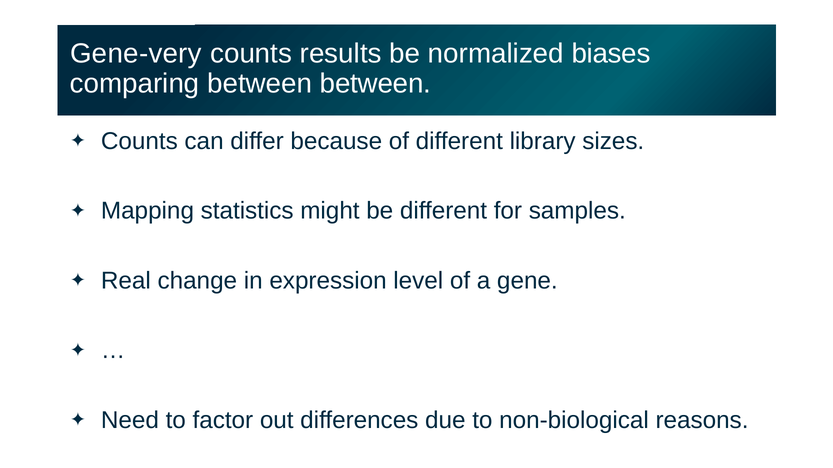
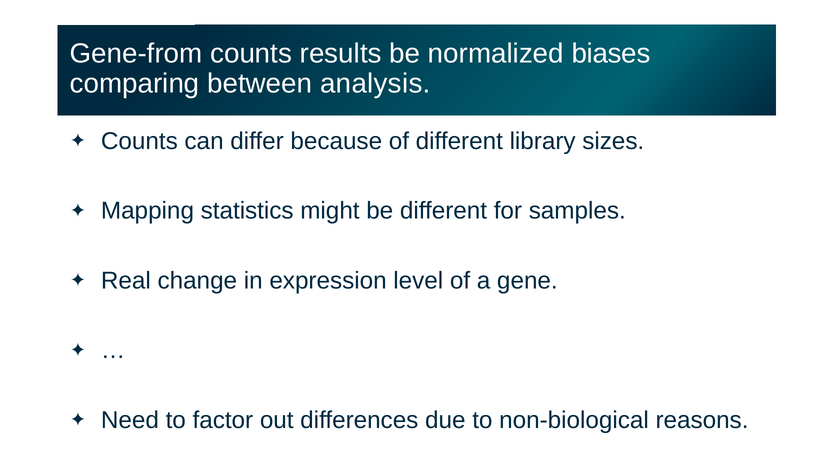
Gene-very: Gene-very -> Gene-from (136, 53)
between between: between -> analysis (375, 83)
